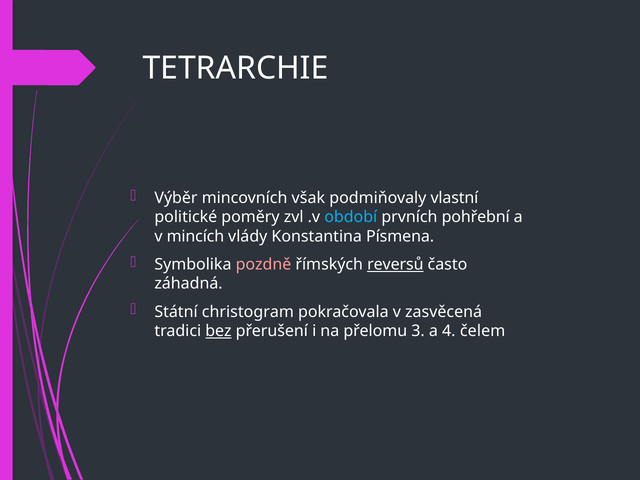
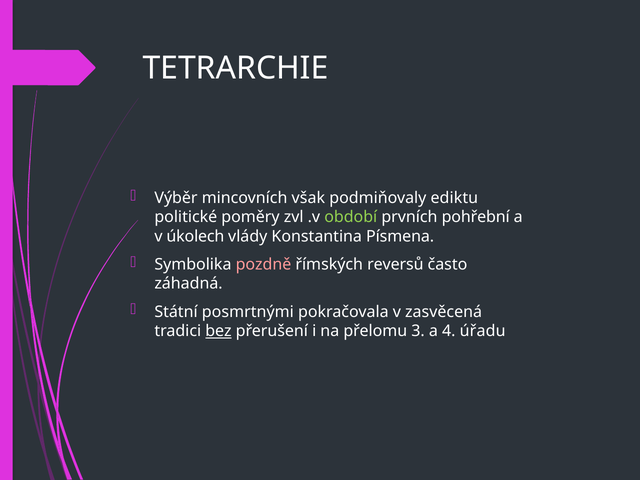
vlastní: vlastní -> ediktu (454, 198)
období colour: light blue -> light green (351, 217)
mincích: mincích -> úkolech (195, 236)
reversů underline: present -> none (395, 264)
christogram: christogram -> posmrtnými (248, 312)
čelem: čelem -> úřadu (483, 331)
